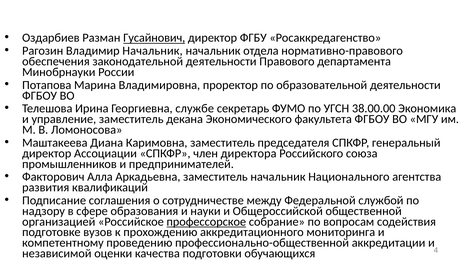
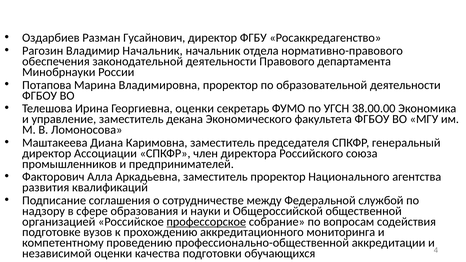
Гусайнович underline: present -> none (154, 38)
Георгиевна службе: службе -> оценки (195, 109)
заместитель начальник: начальник -> проректор (278, 177)
